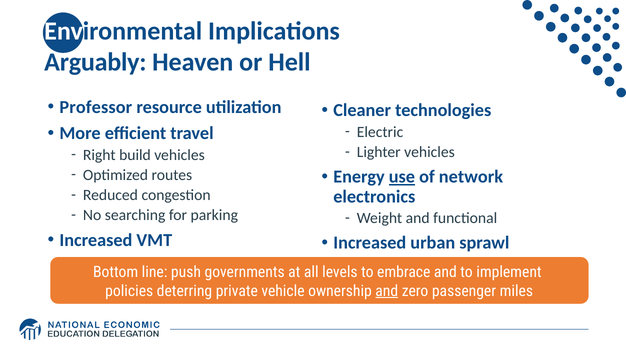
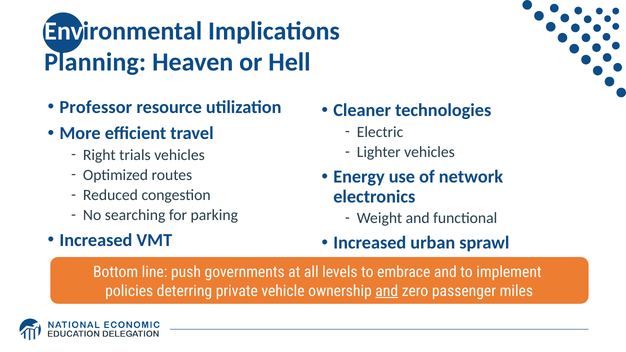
Arguably: Arguably -> Planning (95, 62)
build: build -> trials (135, 155)
use underline: present -> none (402, 177)
